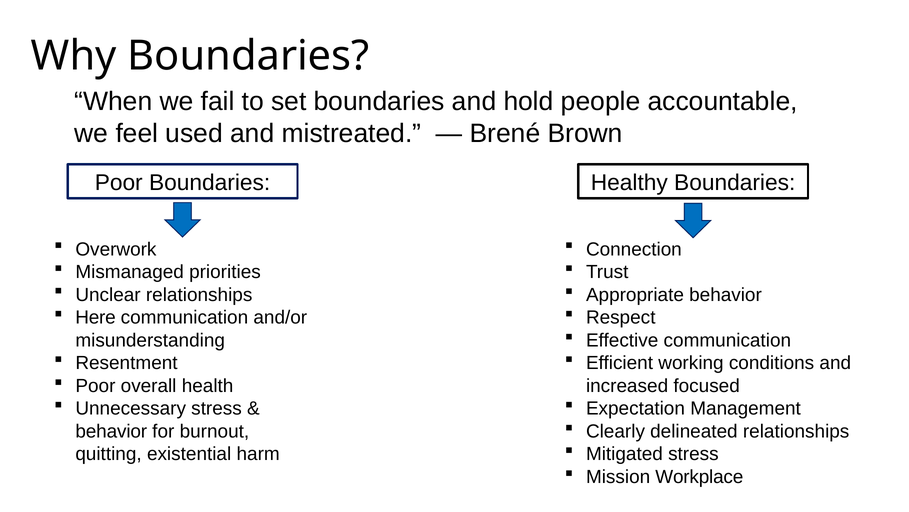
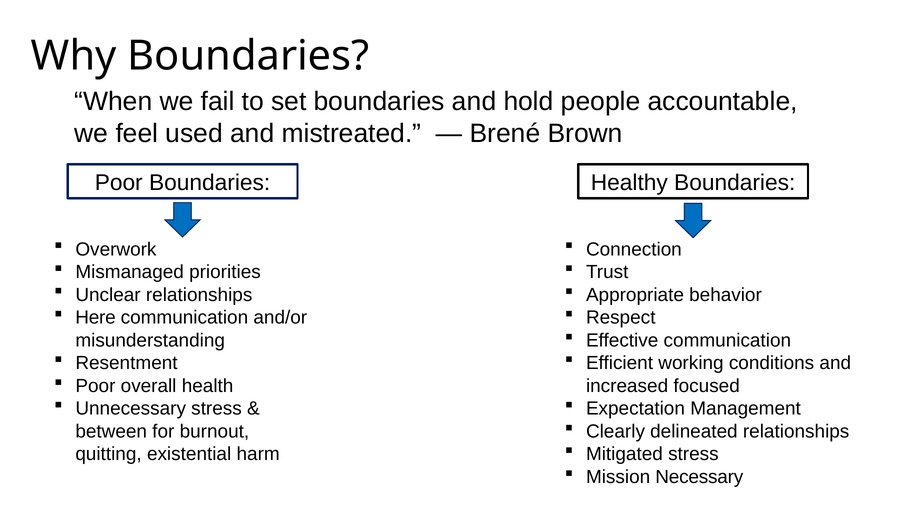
behavior: behavior -> between (111, 431)
Workplace: Workplace -> Necessary (699, 476)
